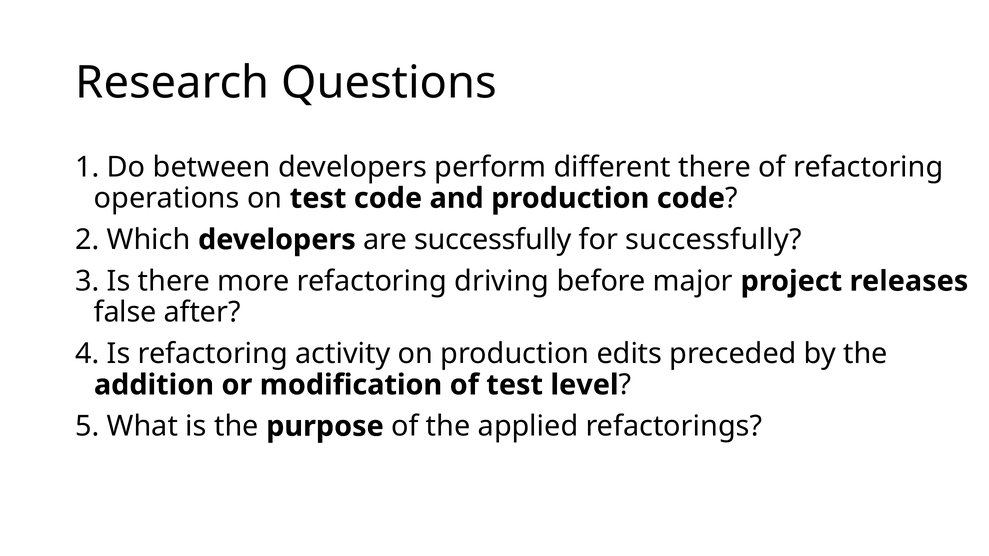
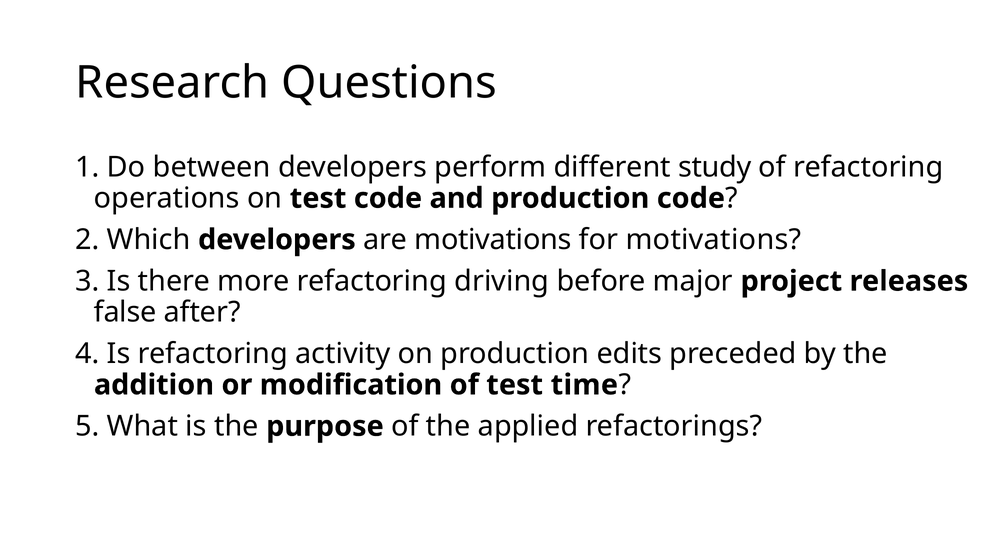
different there: there -> study (715, 167)
are successfully: successfully -> motivations (493, 240)
for successfully: successfully -> motivations (713, 240)
level: level -> time (584, 385)
